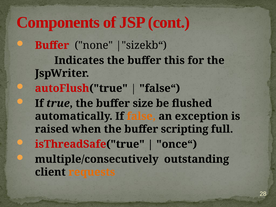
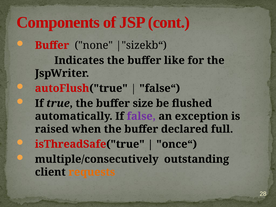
this: this -> like (174, 60)
false colour: orange -> purple (141, 116)
scripting: scripting -> declared (185, 129)
